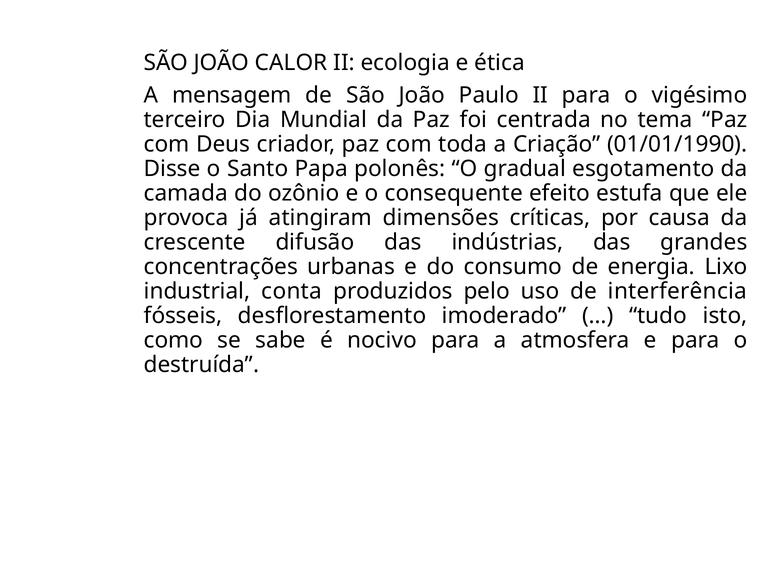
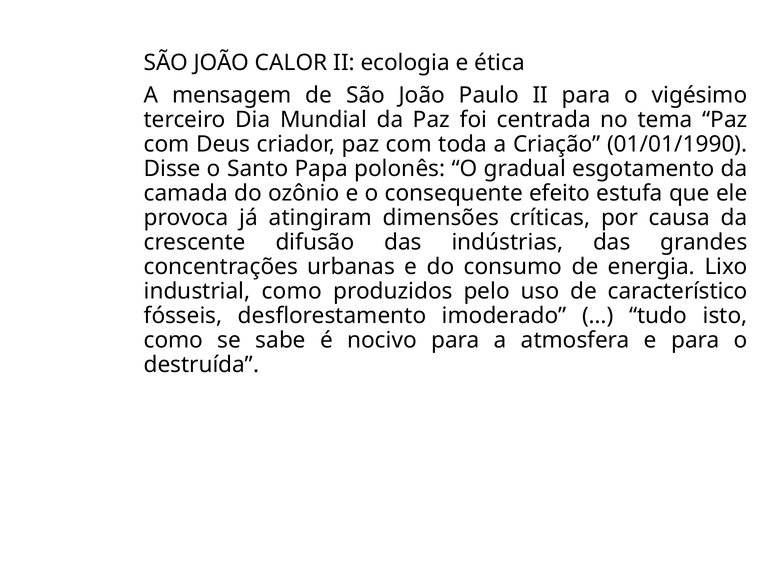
industrial conta: conta -> como (292, 291)
interferência: interferência -> característico (678, 291)
